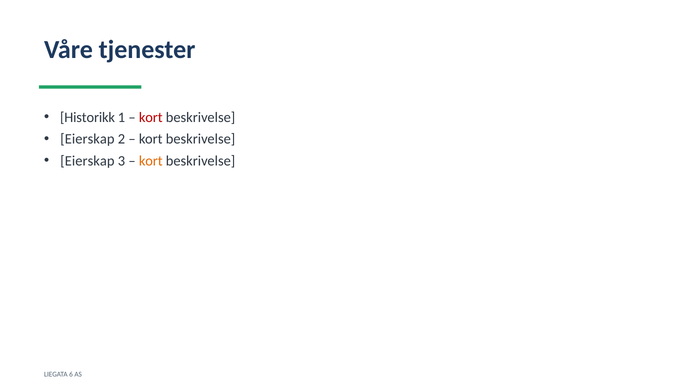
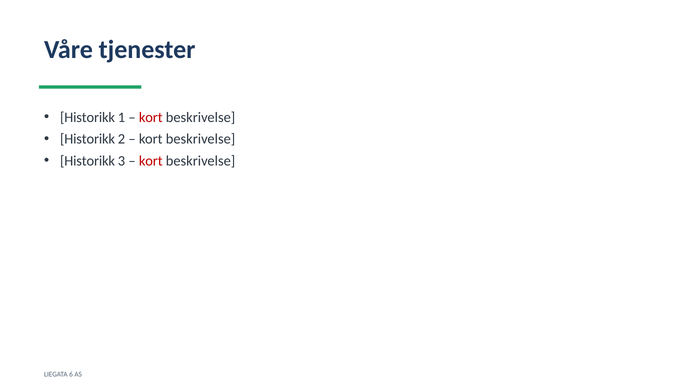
Eierskap: Eierskap -> Historikk (88, 139)
Eierskap: Eierskap -> Historikk (88, 161)
kort colour: orange -> red (151, 161)
